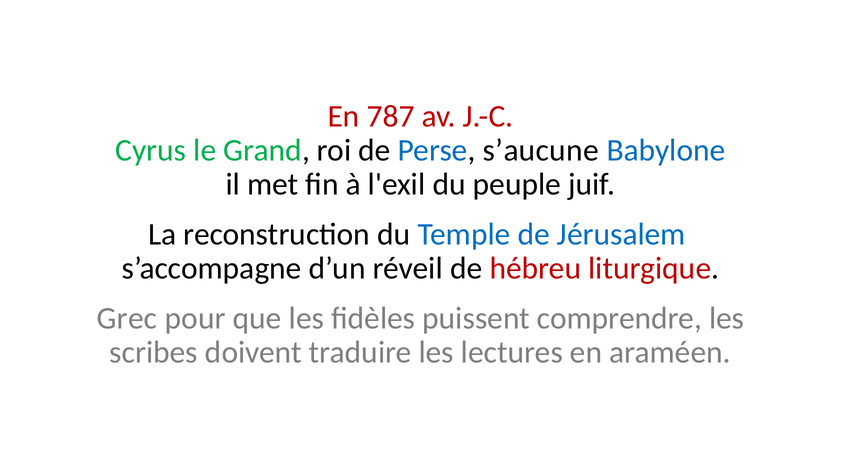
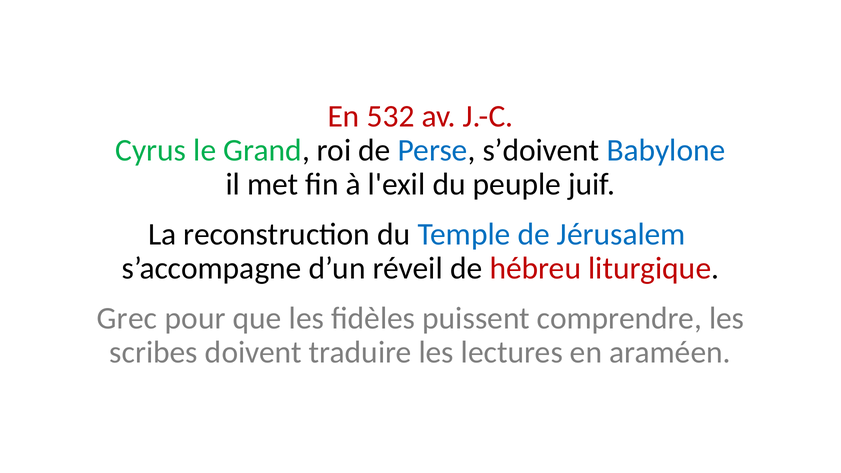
787: 787 -> 532 (391, 116)
s’aucune: s’aucune -> s’doivent (541, 150)
